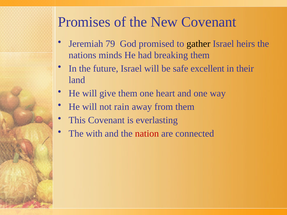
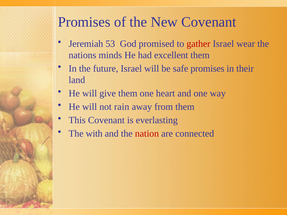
79: 79 -> 53 (110, 44)
gather colour: black -> red (198, 44)
heirs: heirs -> wear (246, 44)
breaking: breaking -> excellent (171, 55)
safe excellent: excellent -> promises (207, 69)
